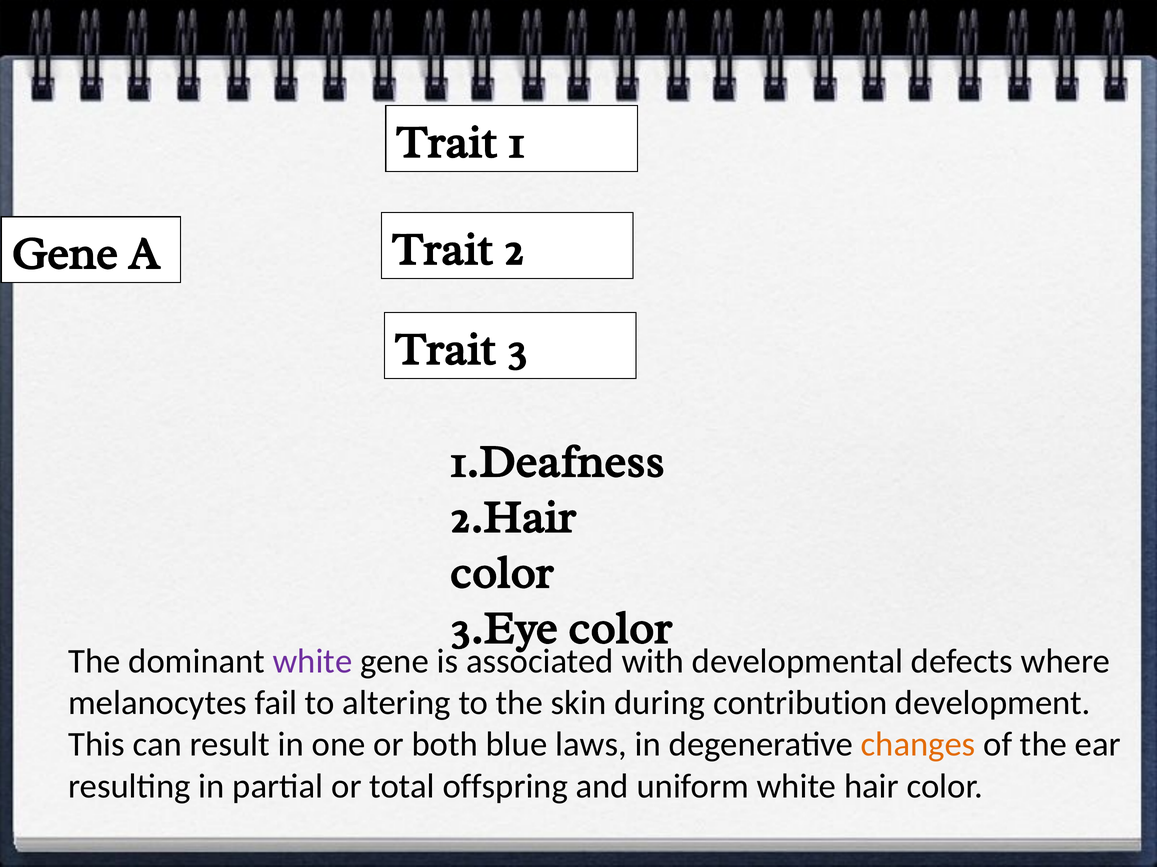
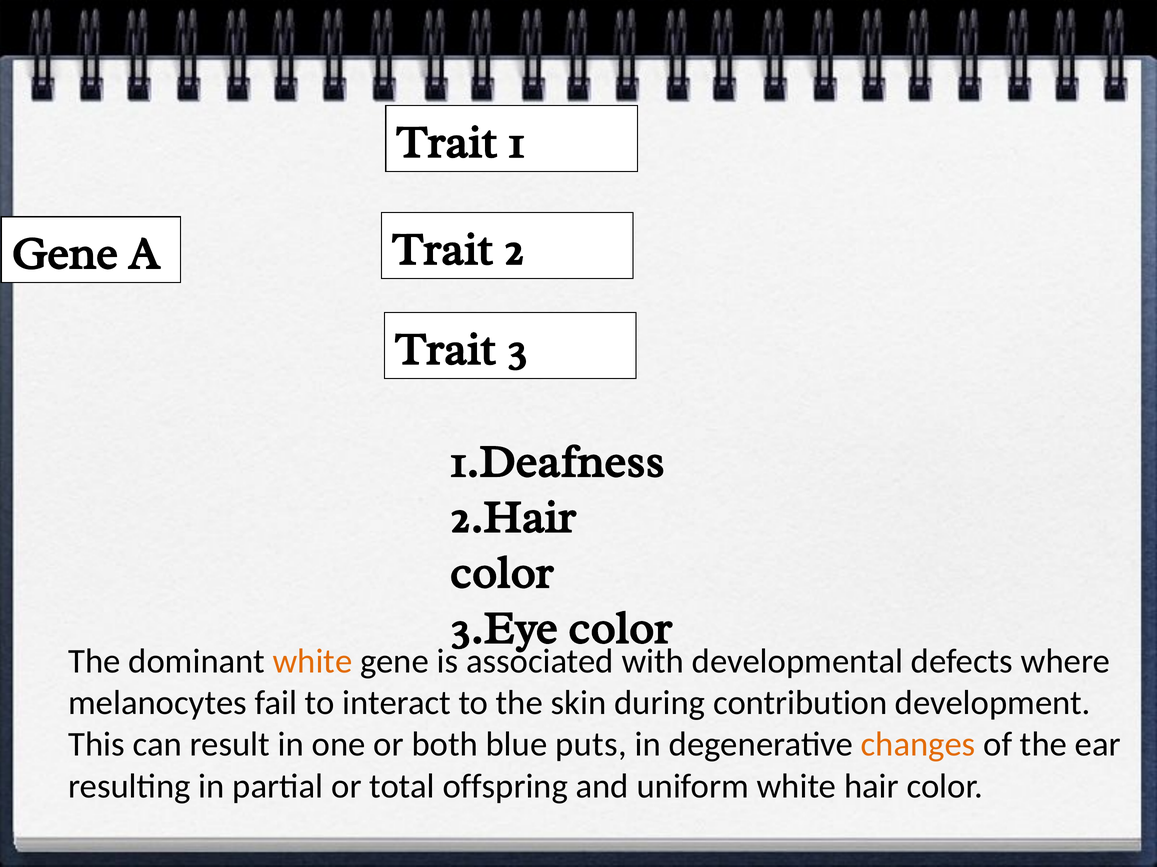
white colour: purple -> orange (312, 662)
altering: altering -> interact (397, 704)
laws: laws -> puts (591, 745)
